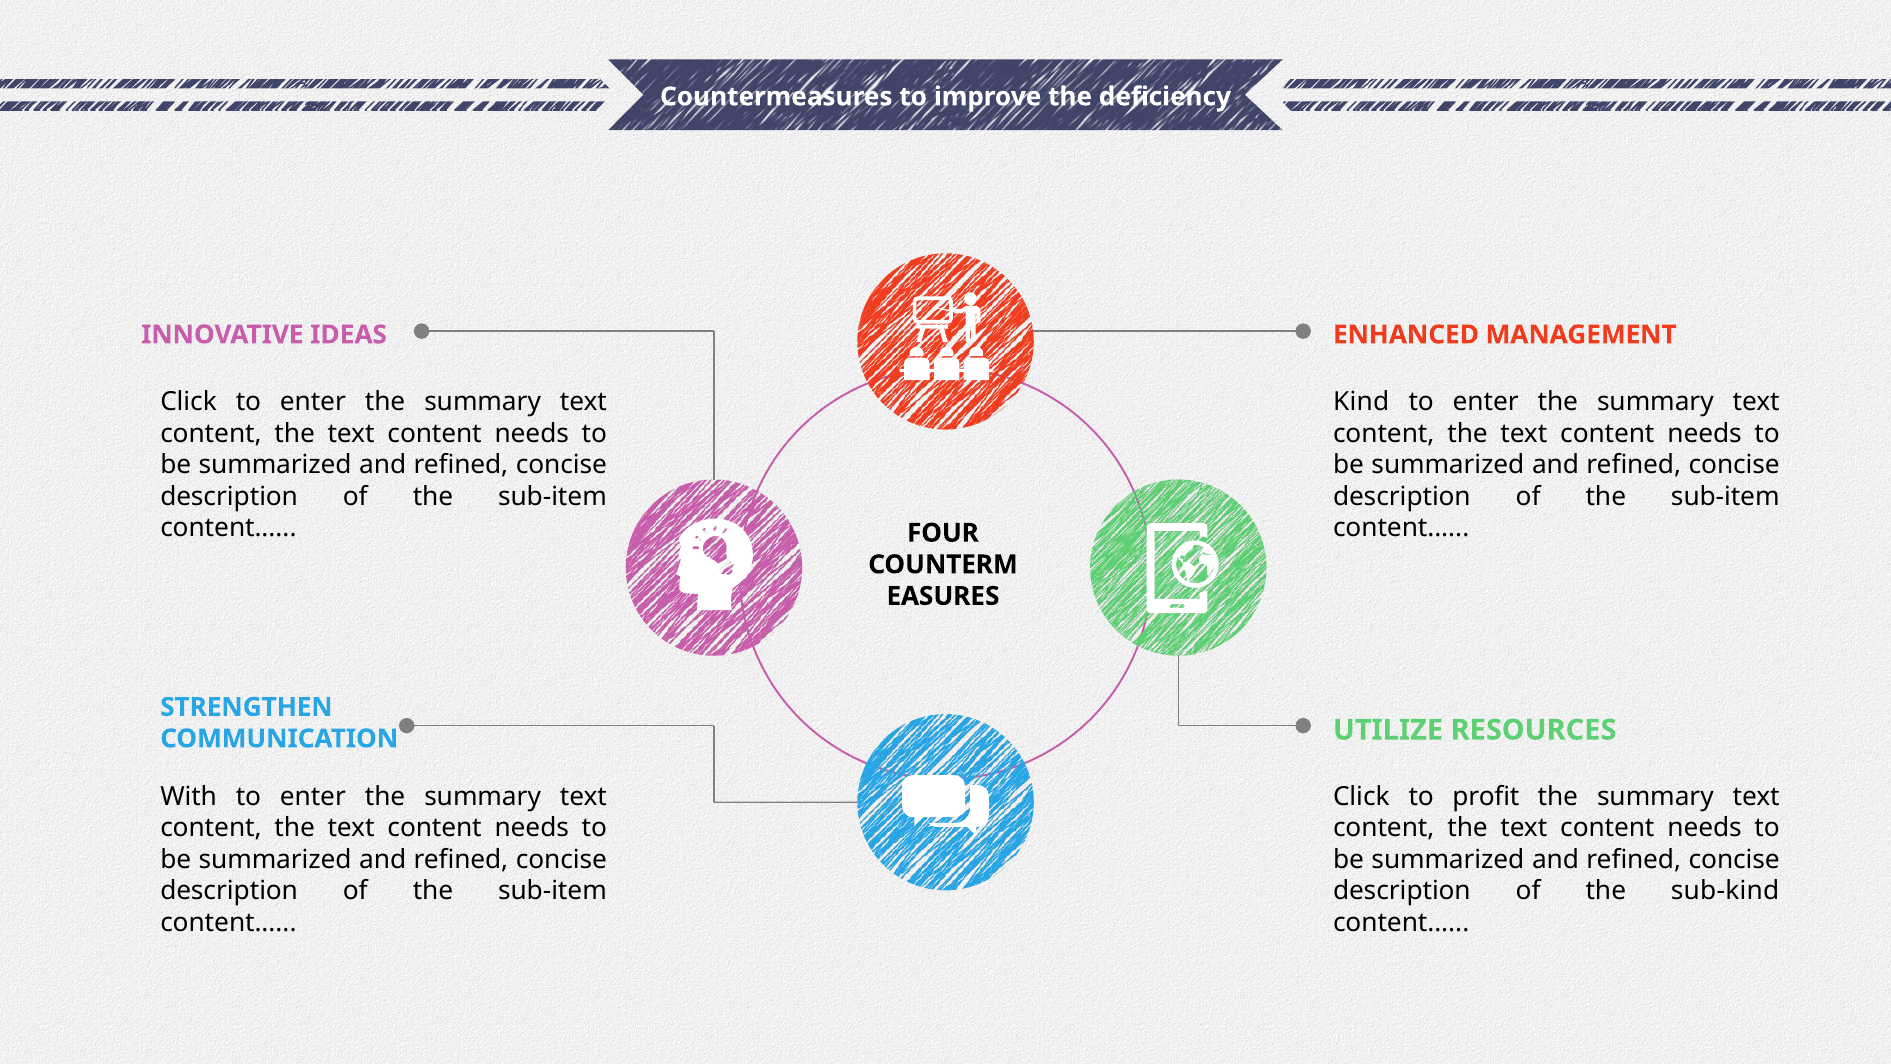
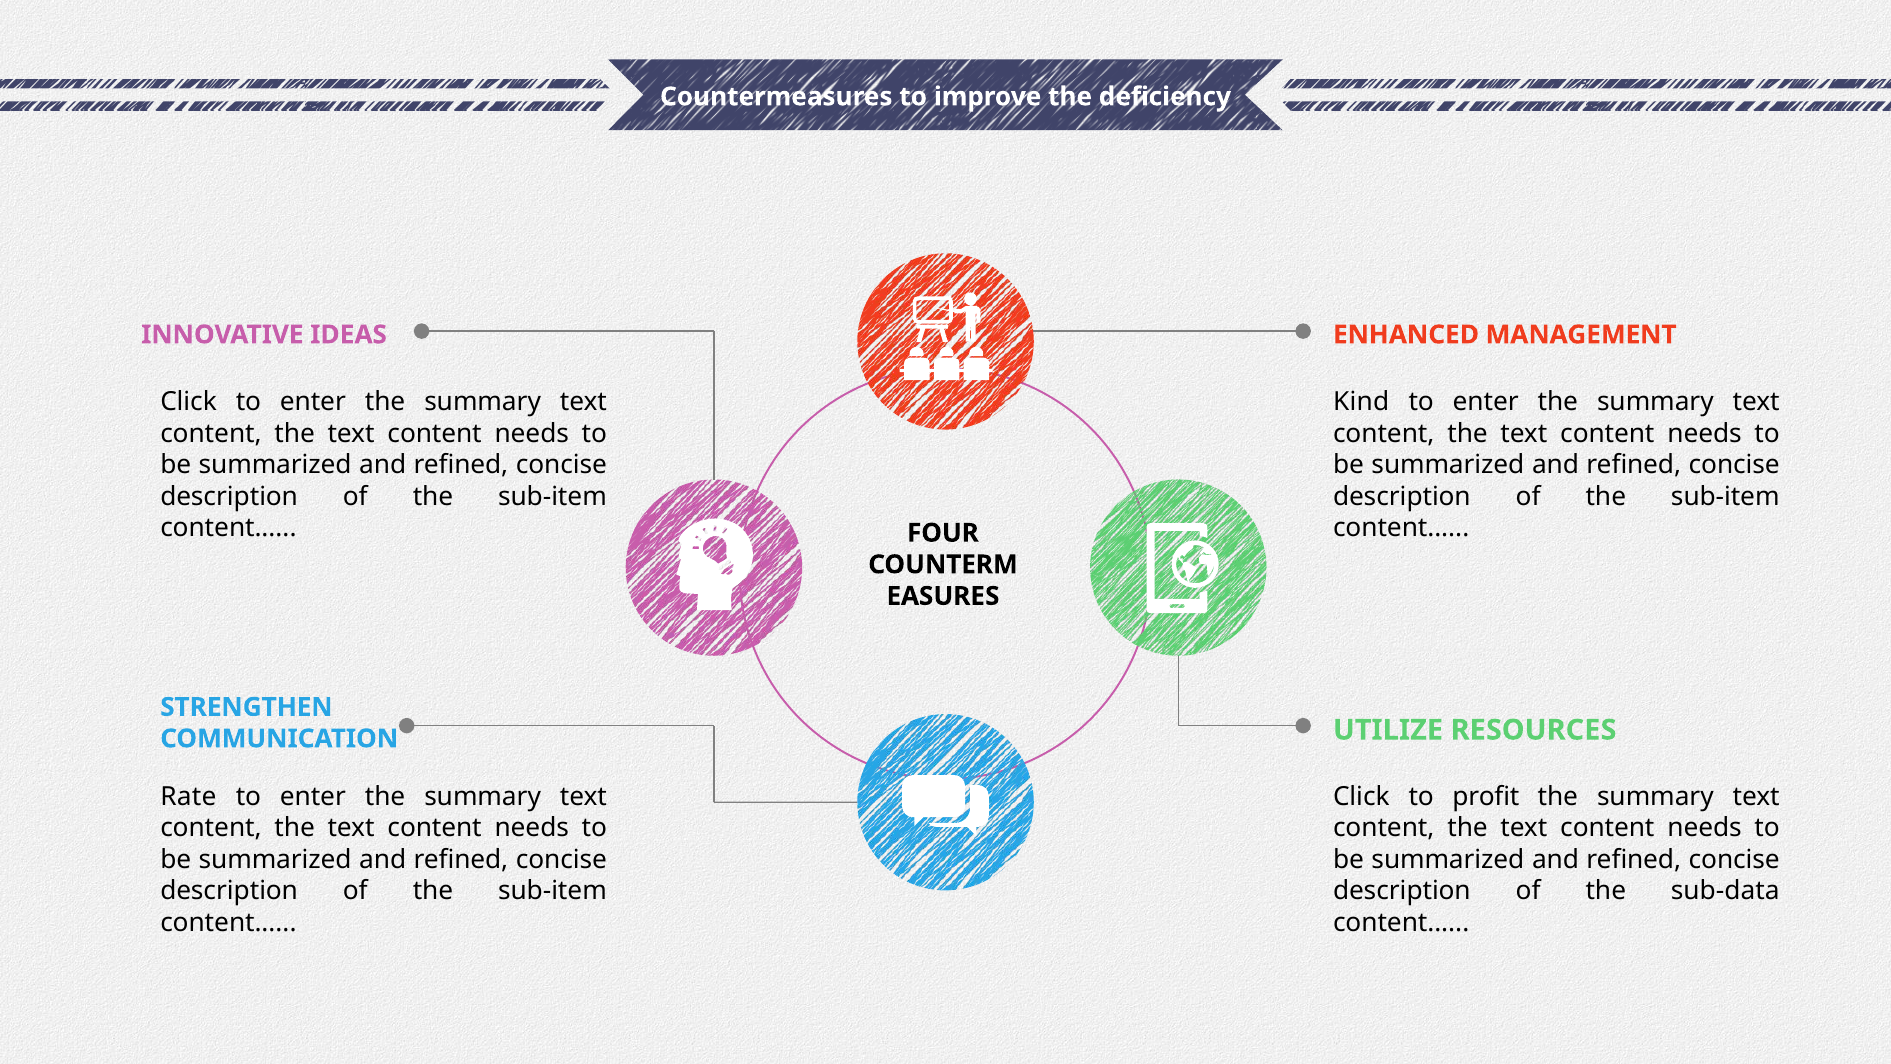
With: With -> Rate (188, 796)
sub-kind: sub-kind -> sub-data (1725, 891)
